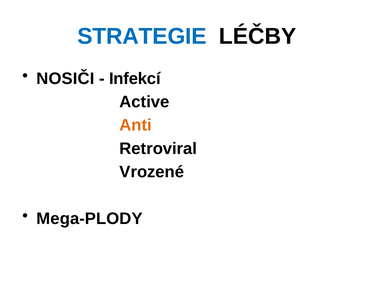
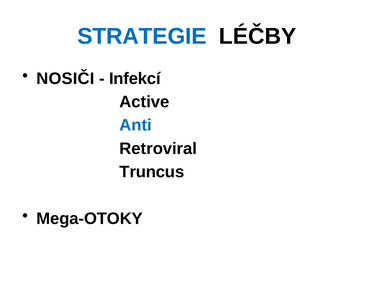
Anti colour: orange -> blue (136, 125)
Vrozené: Vrozené -> Truncus (152, 172)
Mega-PLODY: Mega-PLODY -> Mega-OTOKY (90, 218)
